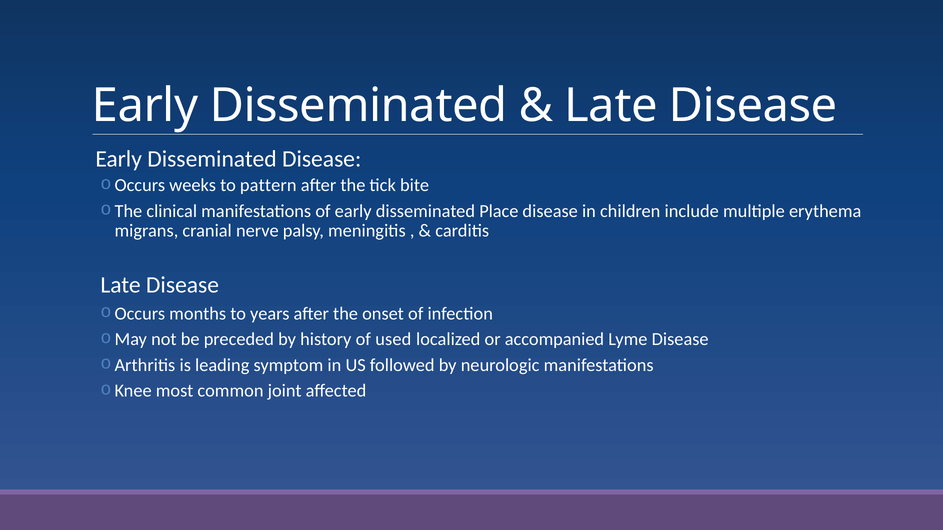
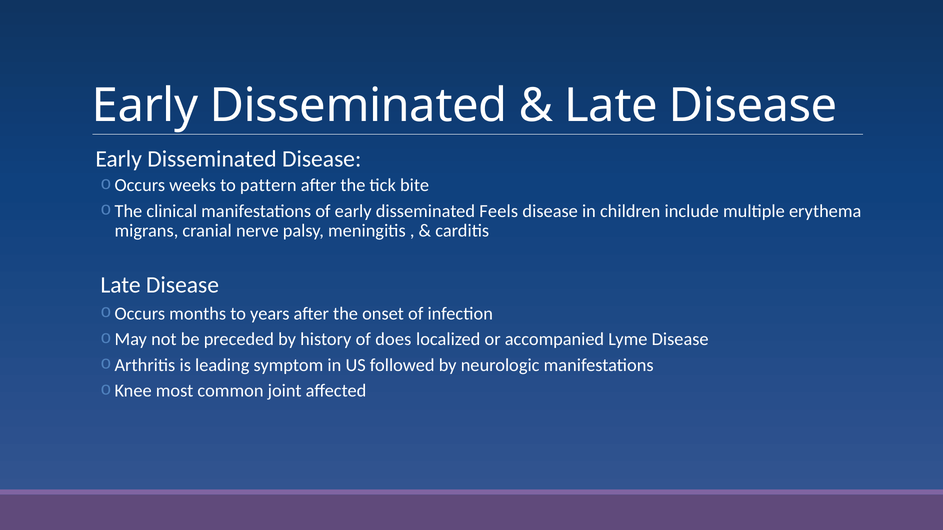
Place: Place -> Feels (499, 211)
used: used -> does (393, 340)
